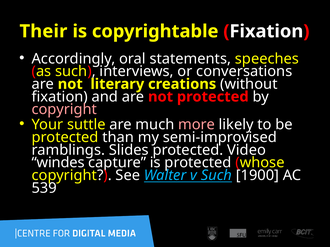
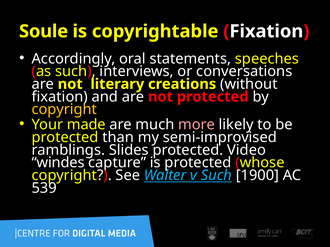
Their: Their -> Soule (44, 31)
copyright colour: pink -> yellow (64, 110)
suttle: suttle -> made (86, 125)
